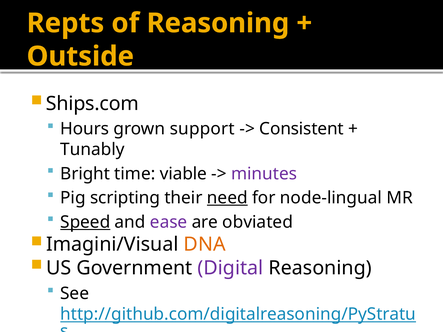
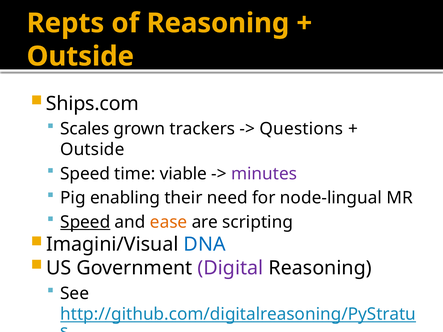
Hours: Hours -> Scales (85, 129)
support: support -> trackers (202, 129)
Consistent: Consistent -> Questions (301, 129)
Tunably: Tunably -> Outside (92, 150)
Bright: Bright -> Speed (85, 174)
scripting: scripting -> enabling (125, 198)
need underline: present -> none (227, 198)
ease colour: purple -> orange (169, 222)
obviated: obviated -> scripting (258, 222)
DNA colour: orange -> blue (205, 244)
